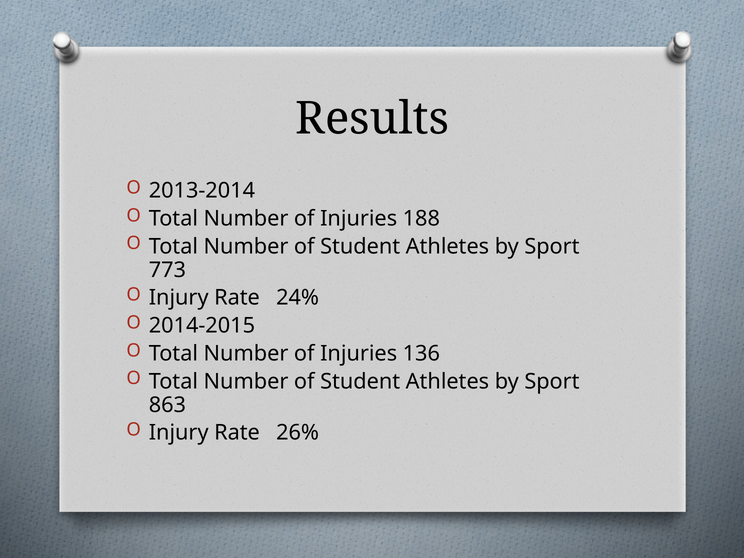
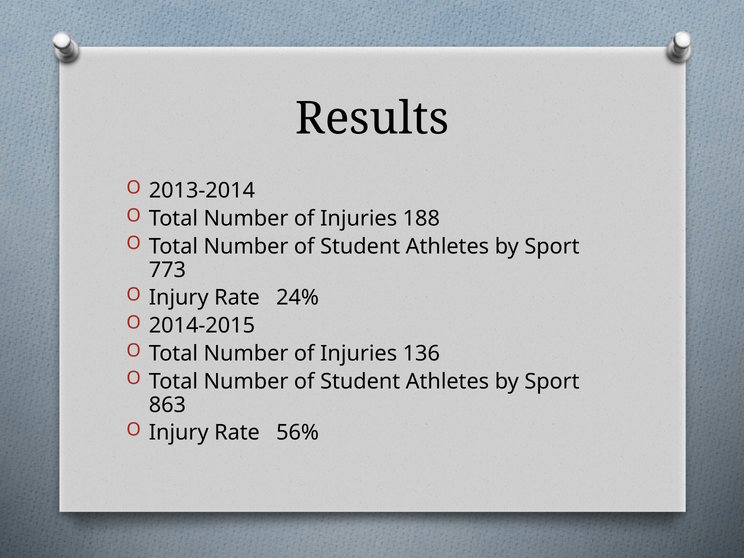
26%: 26% -> 56% (298, 433)
